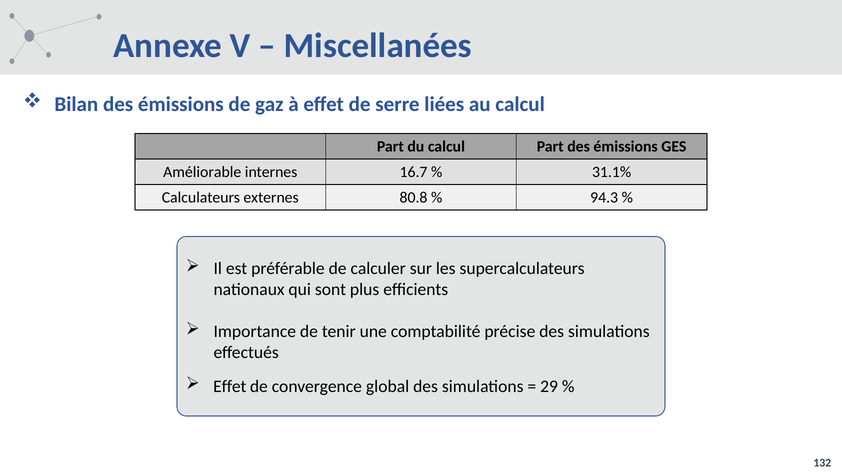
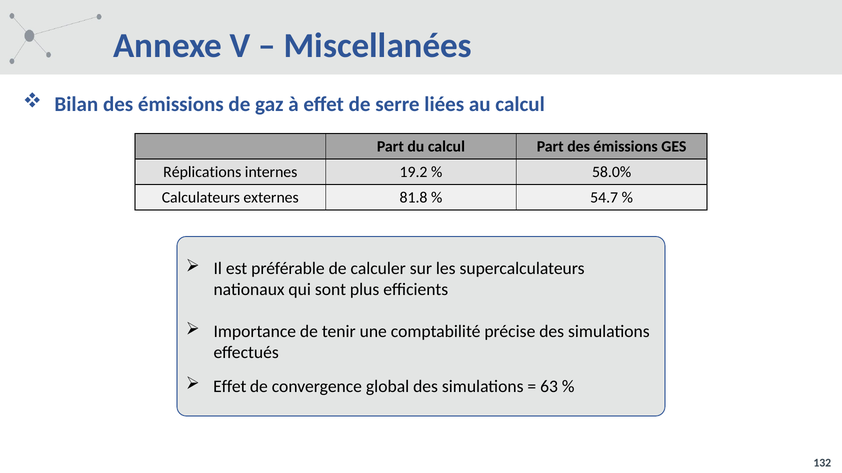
Améliorable: Améliorable -> Réplications (202, 172)
16.7: 16.7 -> 19.2 (414, 172)
31.1%: 31.1% -> 58.0% (612, 172)
80.8: 80.8 -> 81.8 (414, 198)
94.3: 94.3 -> 54.7 (604, 198)
29: 29 -> 63 (549, 387)
